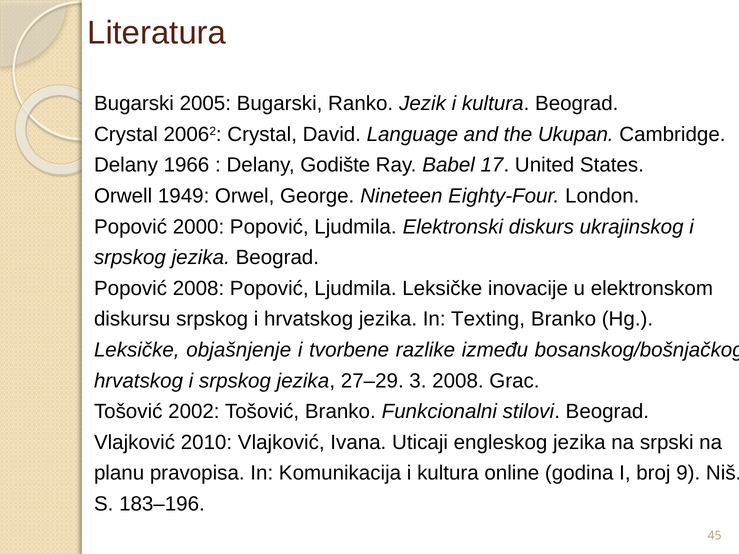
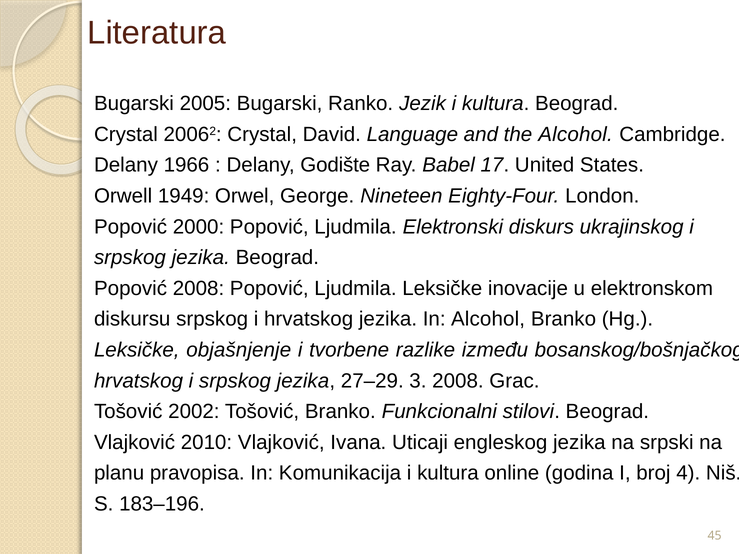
the Ukupan: Ukupan -> Alcohol (576, 134)
In Texting: Texting -> Alcohol (488, 319)
9: 9 -> 4 (688, 473)
